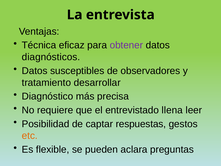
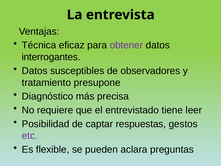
diagnósticos: diagnósticos -> interrogantes (51, 57)
desarrollar: desarrollar -> presupone (97, 82)
llena: llena -> tiene (172, 110)
etc colour: orange -> purple (30, 136)
